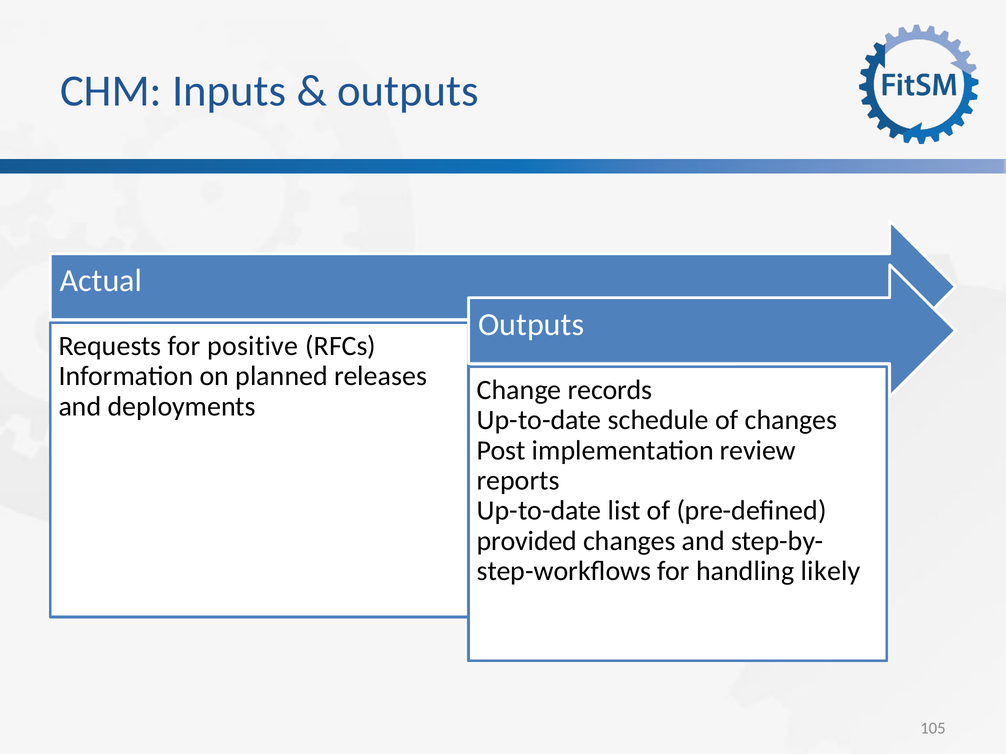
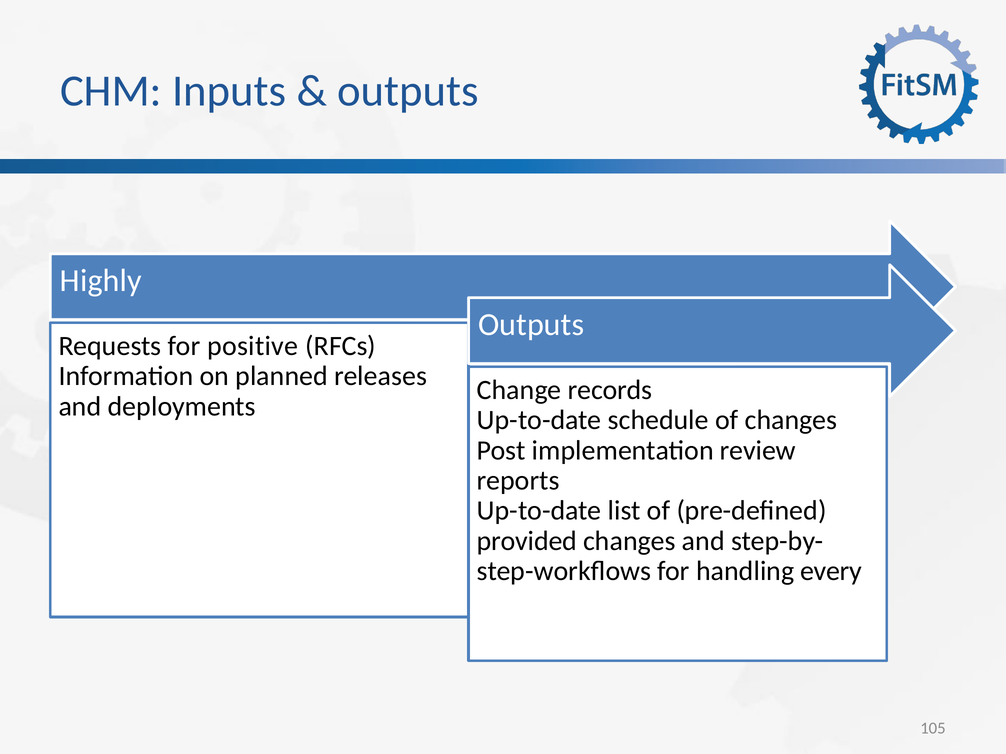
Actual: Actual -> Highly (101, 281)
likely: likely -> every (831, 571)
